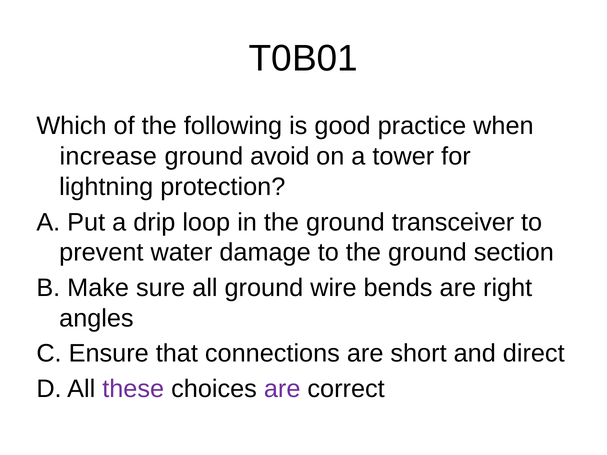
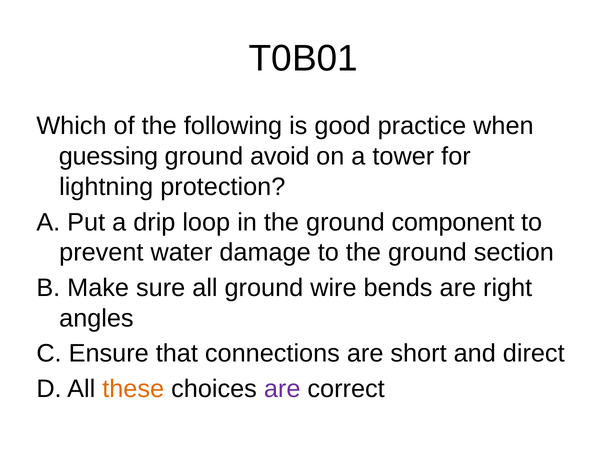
increase: increase -> guessing (108, 157)
transceiver: transceiver -> component (453, 222)
these colour: purple -> orange (133, 389)
